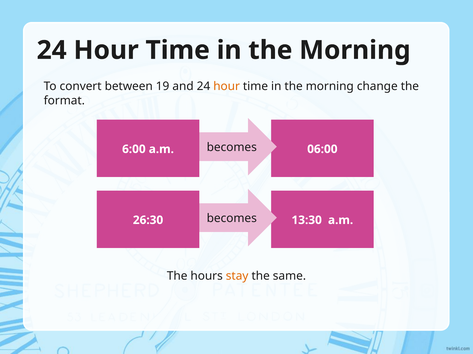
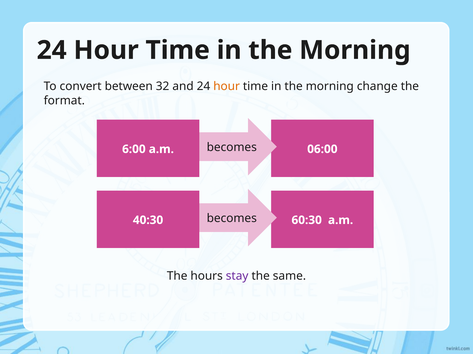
19: 19 -> 32 (163, 87)
26:30: 26:30 -> 40:30 (148, 221)
13:30: 13:30 -> 60:30 (307, 221)
stay colour: orange -> purple (237, 276)
